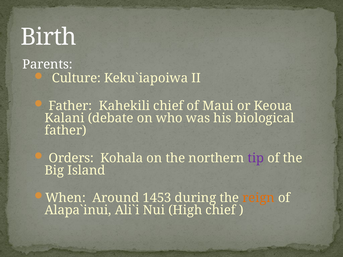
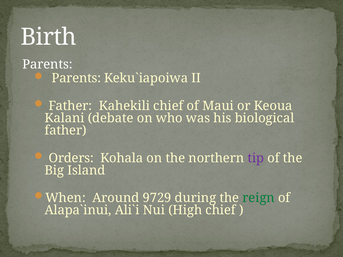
Culture: Culture -> Parents (76, 78)
1453: 1453 -> 9729 (157, 198)
reign colour: orange -> green (259, 198)
